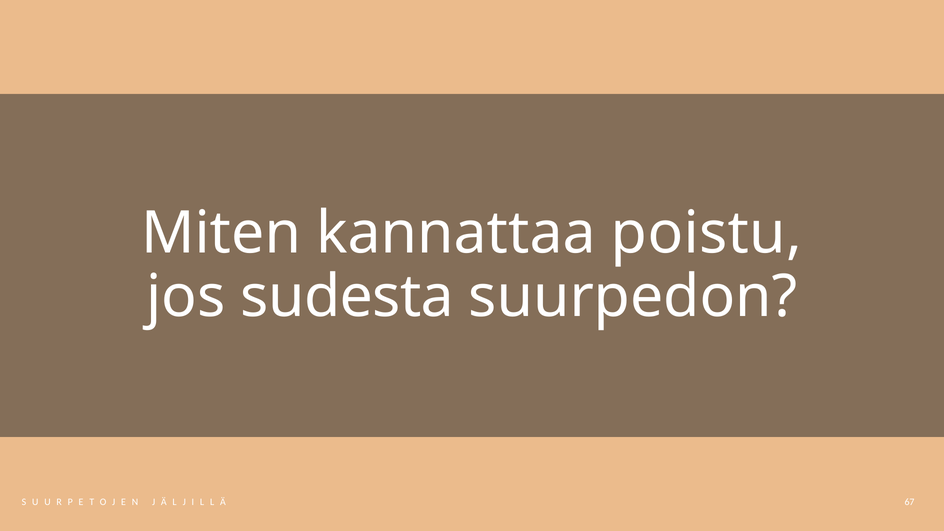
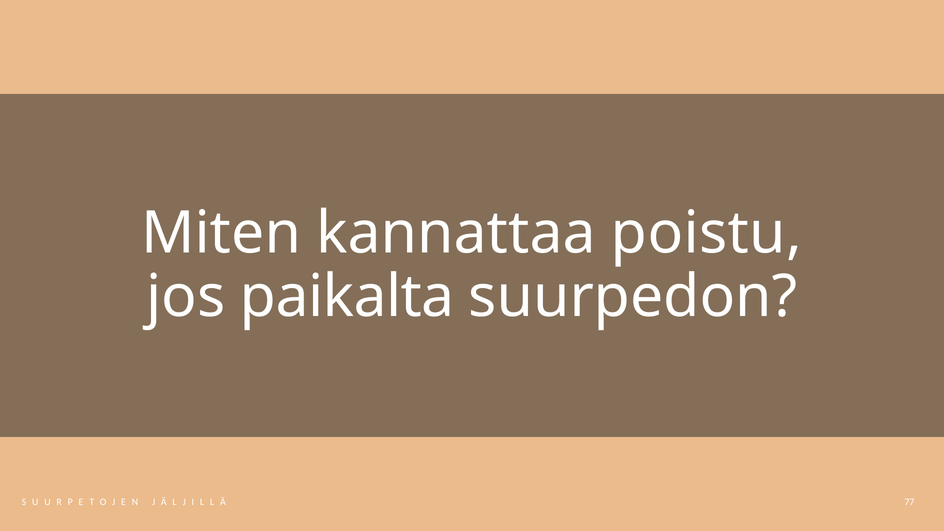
sudesta: sudesta -> paikalta (347, 297)
67: 67 -> 77 (909, 502)
